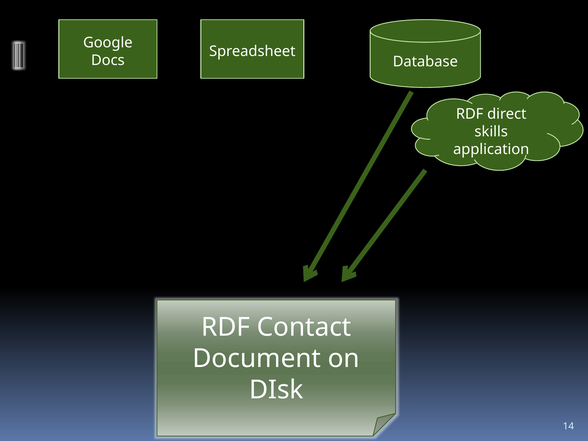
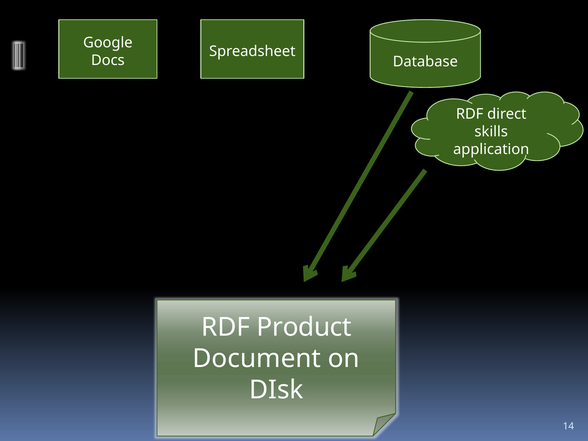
Contact: Contact -> Product (304, 327)
